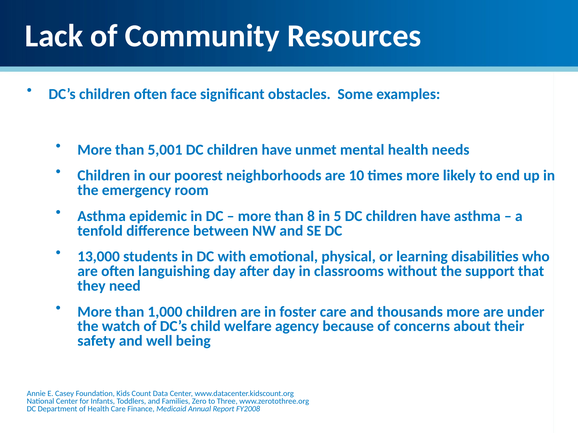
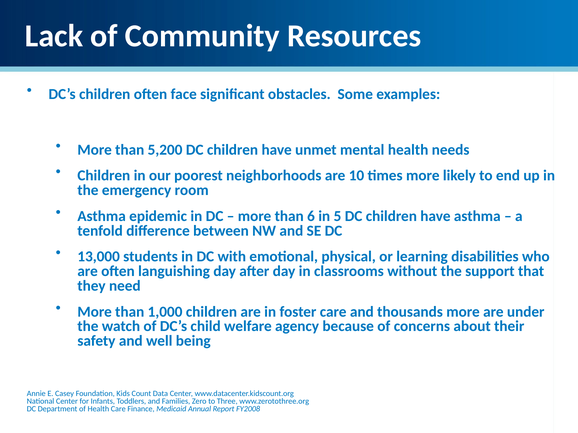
5,001: 5,001 -> 5,200 (165, 150)
8: 8 -> 6 (311, 216)
